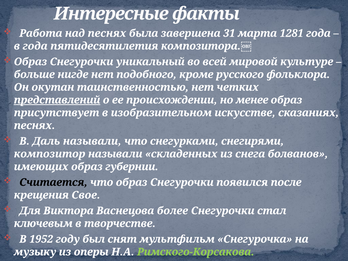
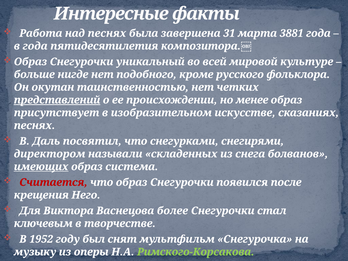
1281: 1281 -> 3881 (292, 33)
Даль называли: называли -> посвятил (92, 141)
композитор: композитор -> директором (50, 154)
имеющих underline: none -> present (41, 167)
губернии: губернии -> система (132, 167)
Считается colour: black -> red (53, 182)
Свое: Свое -> Него (86, 195)
